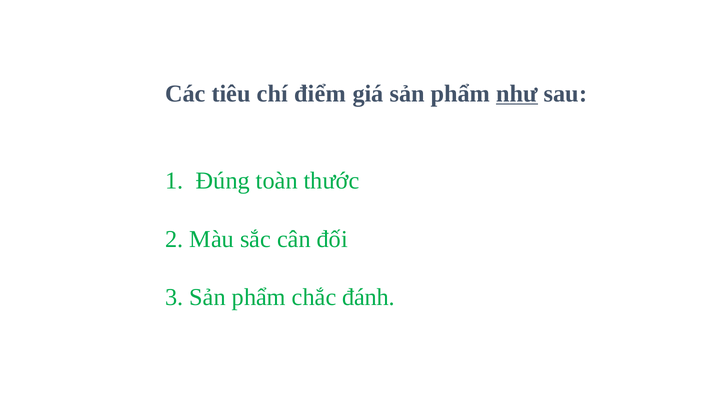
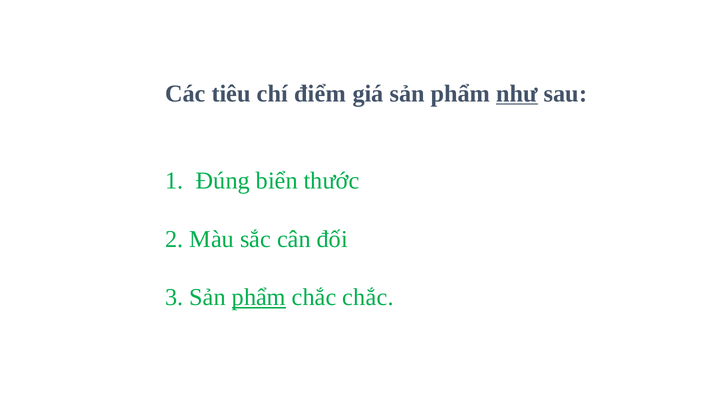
toàn: toàn -> biển (277, 181)
phẩm underline: none -> present (259, 298)
chắc đánh: đánh -> chắc (368, 298)
